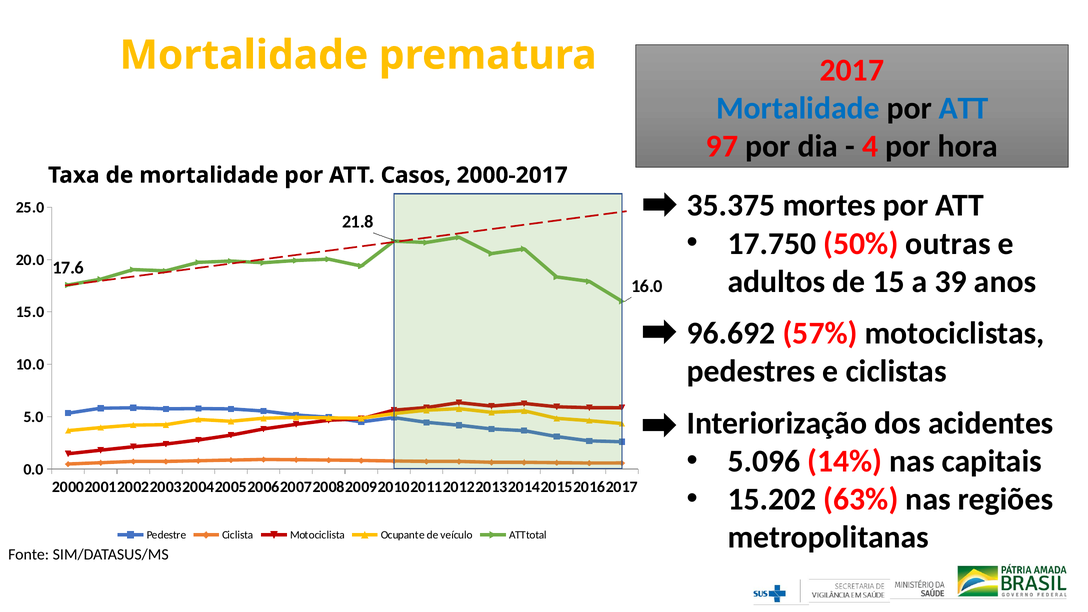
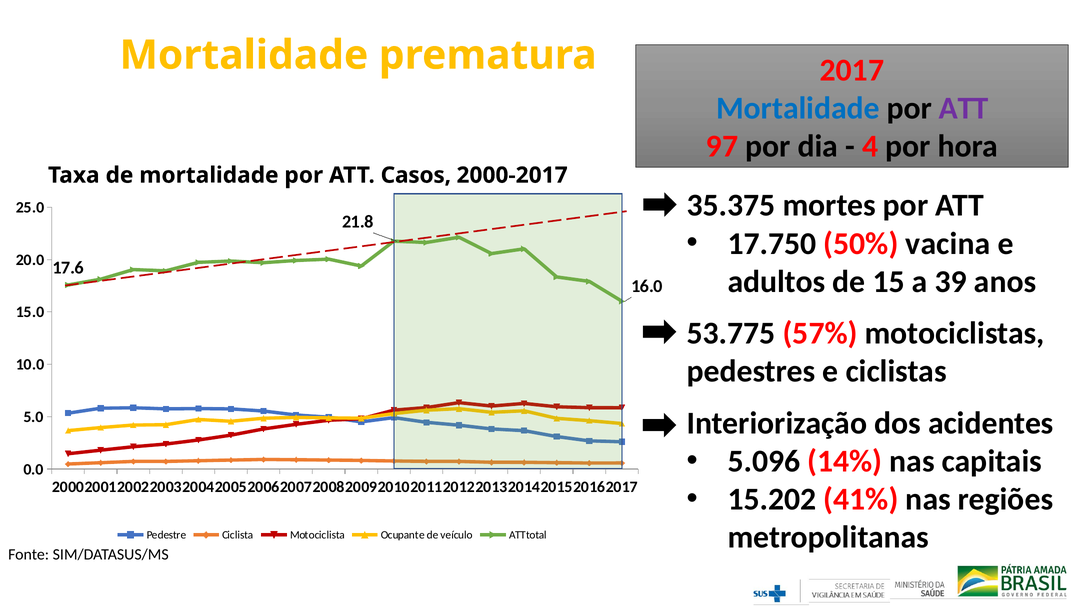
ATT colour: blue -> purple (964, 108)
outras: outras -> vacina (948, 244)
96.692: 96.692 -> 53.775 (731, 333)
63%: 63% -> 41% (861, 499)
